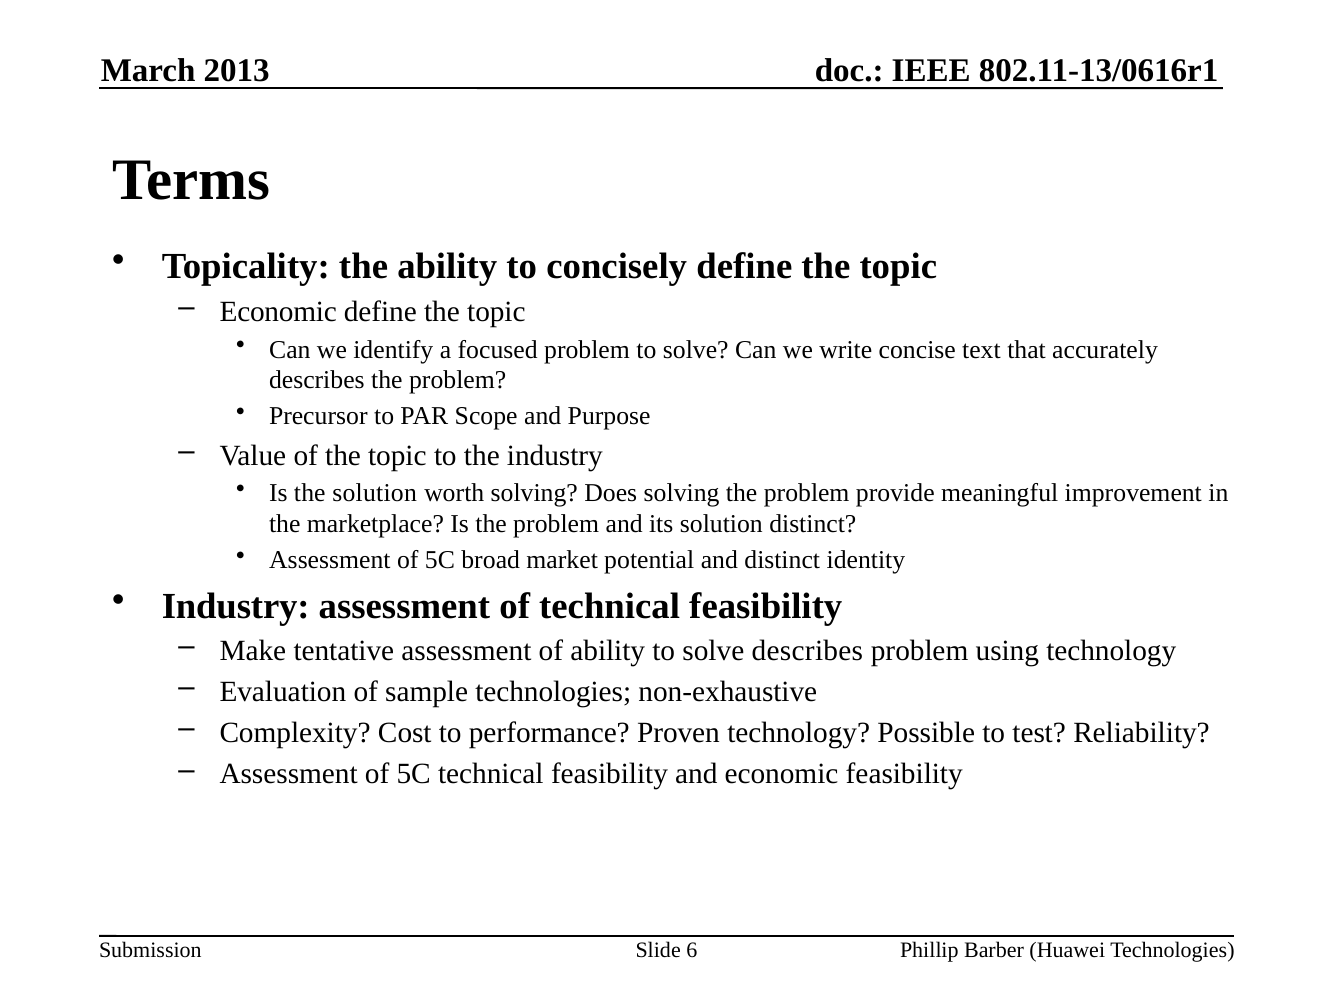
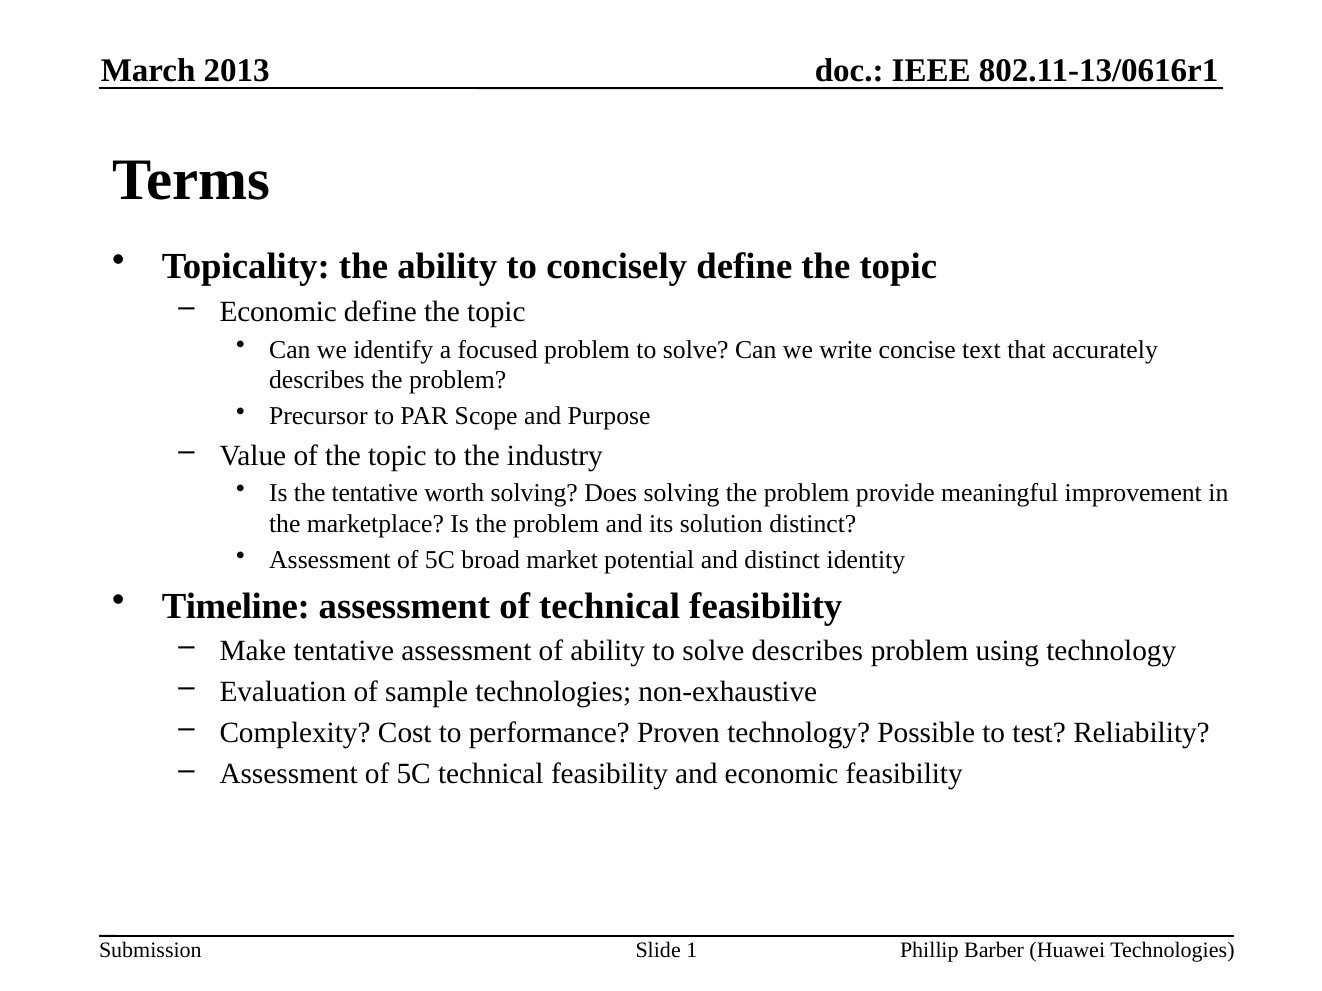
the solution: solution -> tentative (375, 494)
Industry: Industry -> Timeline (236, 606)
6: 6 -> 1 (692, 951)
